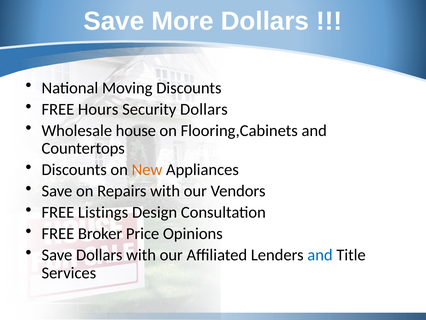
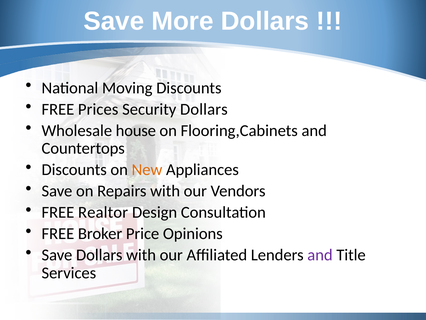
Hours: Hours -> Prices (98, 109)
Listings: Listings -> Realtor (103, 212)
and colour: blue -> purple (320, 255)
